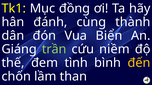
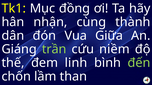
đánh: đánh -> nhận (50, 22)
Biển: Biển -> Giữa (109, 36)
tình: tình -> linh (76, 63)
đến colour: yellow -> light green (139, 63)
